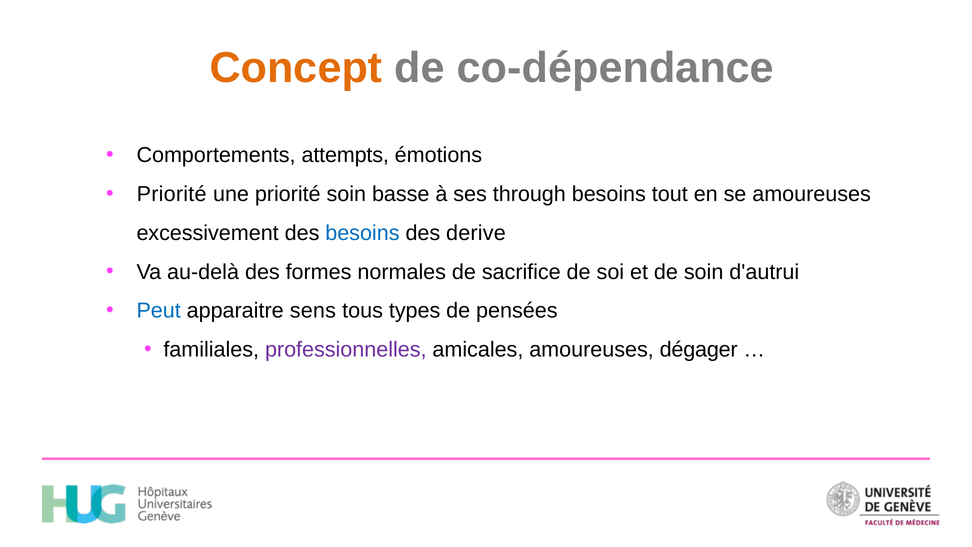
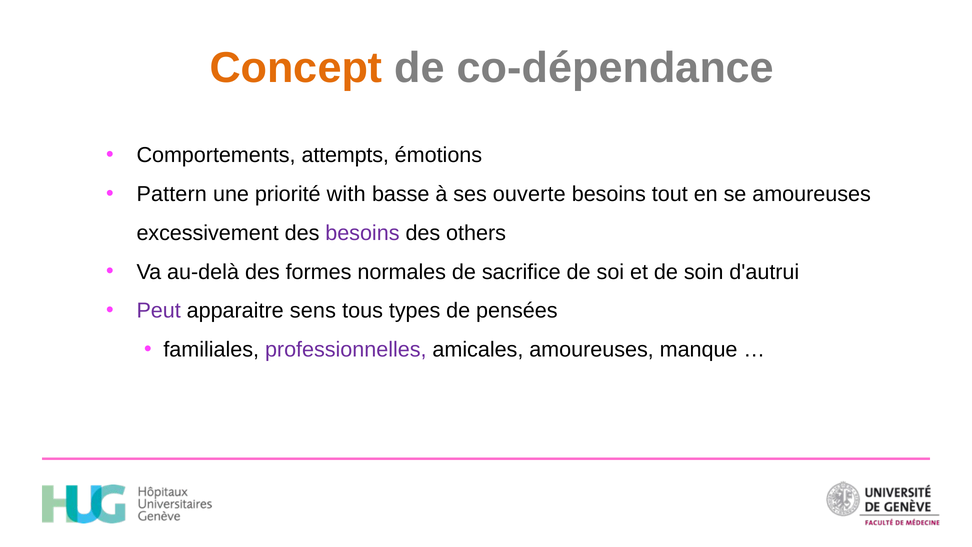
Priorité: Priorité -> Pattern (172, 194)
priorité soin: soin -> with (346, 194)
through: through -> ouverte (529, 194)
besoins colour: blue -> purple (362, 233)
derive: derive -> others (476, 233)
Peut colour: blue -> purple (159, 311)
dégager: dégager -> manque (699, 349)
